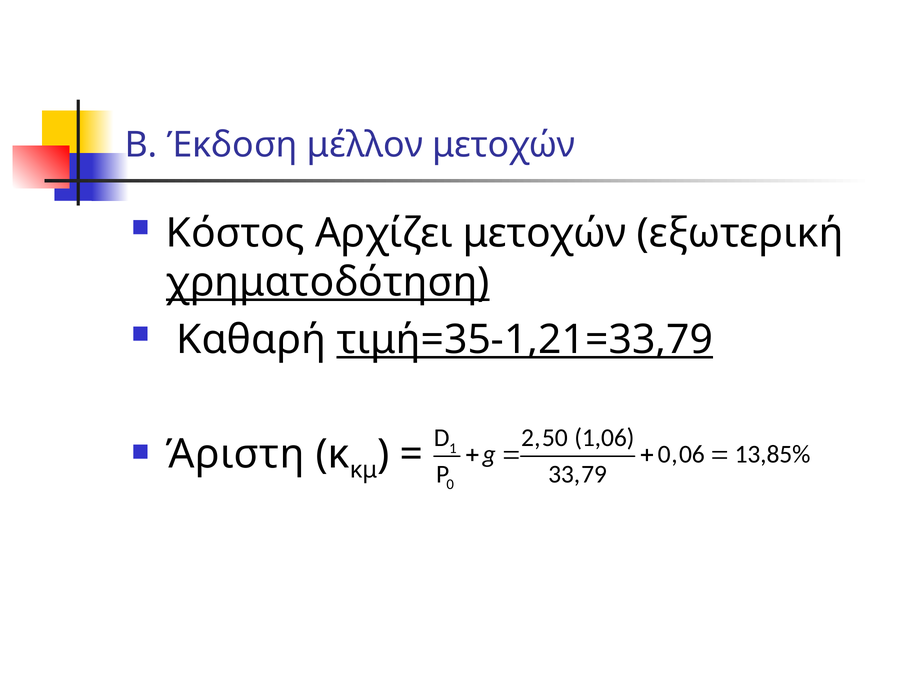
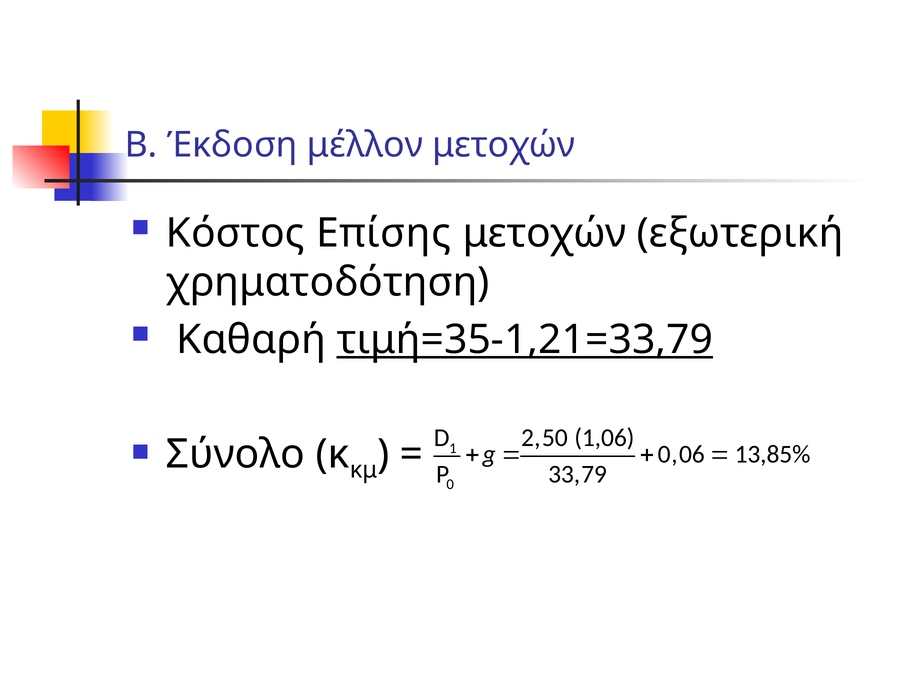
Αρχίζει: Αρχίζει -> Επίσης (384, 233)
χρηματοδότηση underline: present -> none (328, 282)
Άριστη: Άριστη -> Σύνολο (235, 454)
